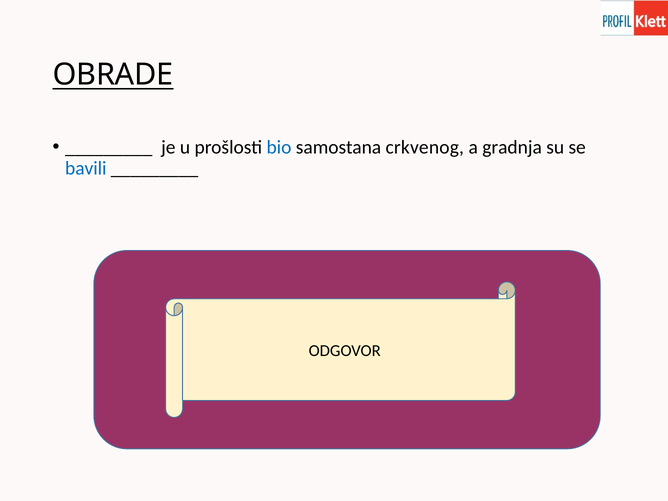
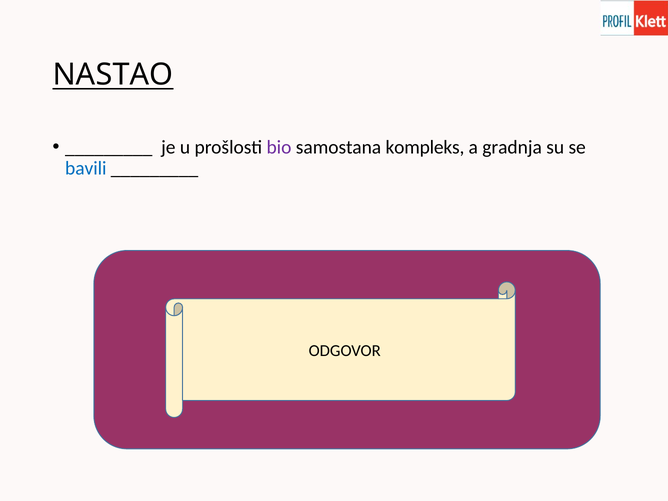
OBRADE: OBRADE -> NASTAO (113, 75)
bio colour: blue -> purple (279, 147)
crkvenog: crkvenog -> kompleks (425, 147)
